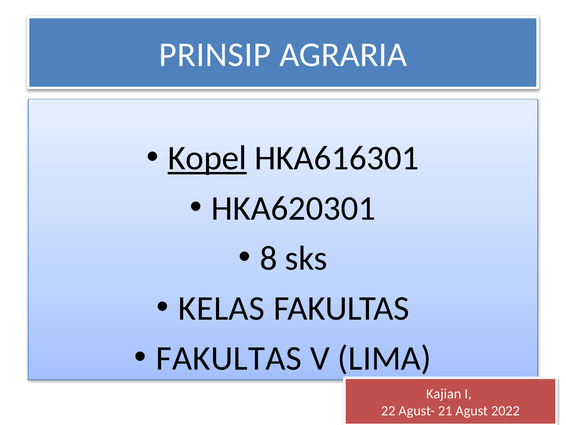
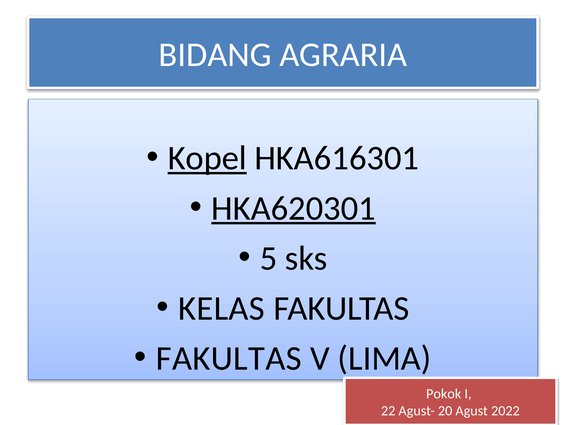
PRINSIP: PRINSIP -> BIDANG (215, 55)
HKA620301 underline: none -> present (293, 208)
8: 8 -> 5 (268, 258)
Kajian: Kajian -> Pokok (444, 393)
21: 21 -> 20 (445, 410)
